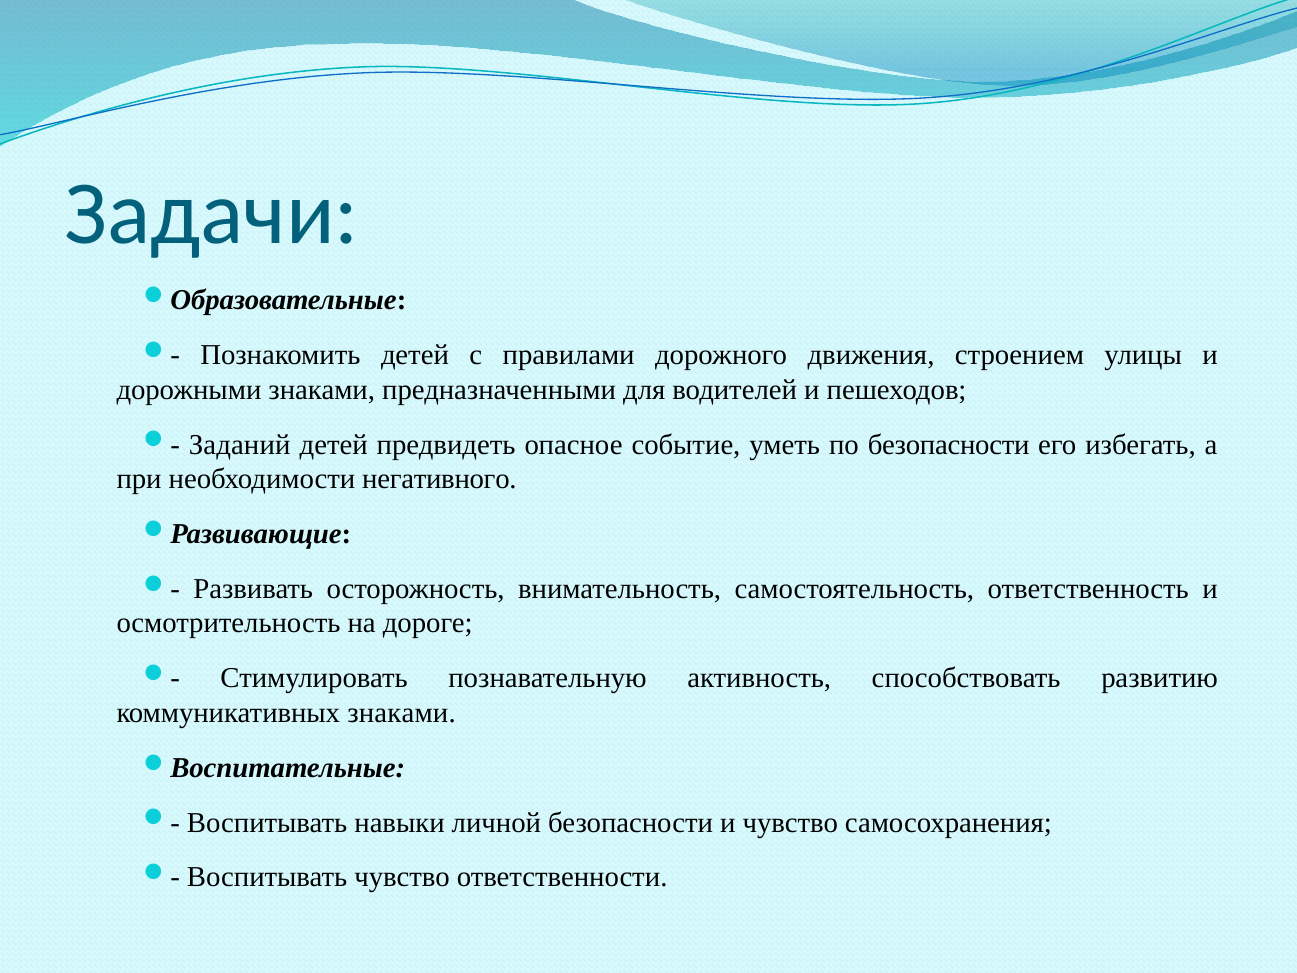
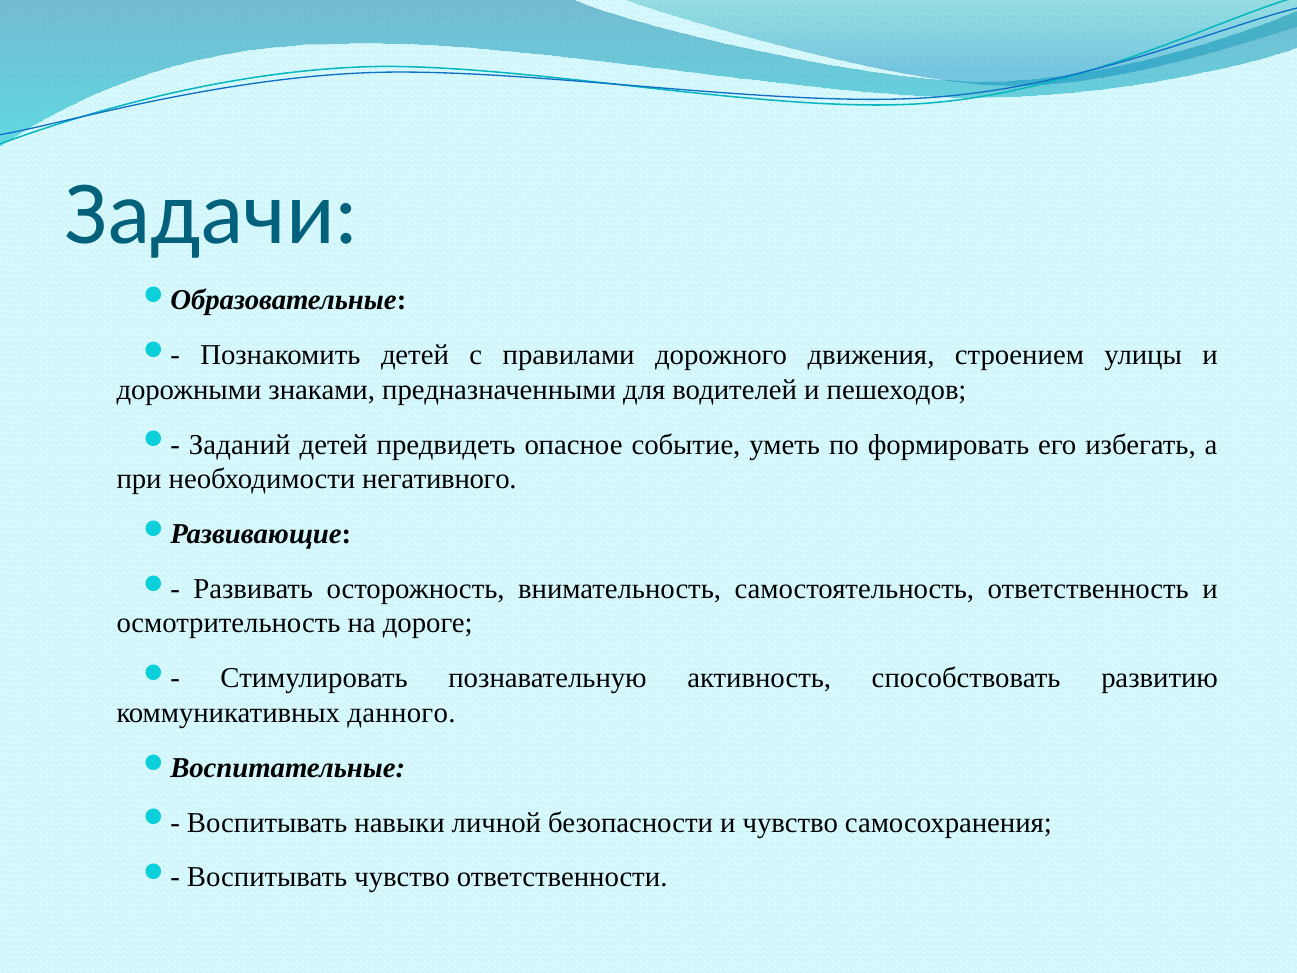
по безопасности: безопасности -> формировать (949, 444)
коммуникативных знаками: знаками -> данного (401, 713)
